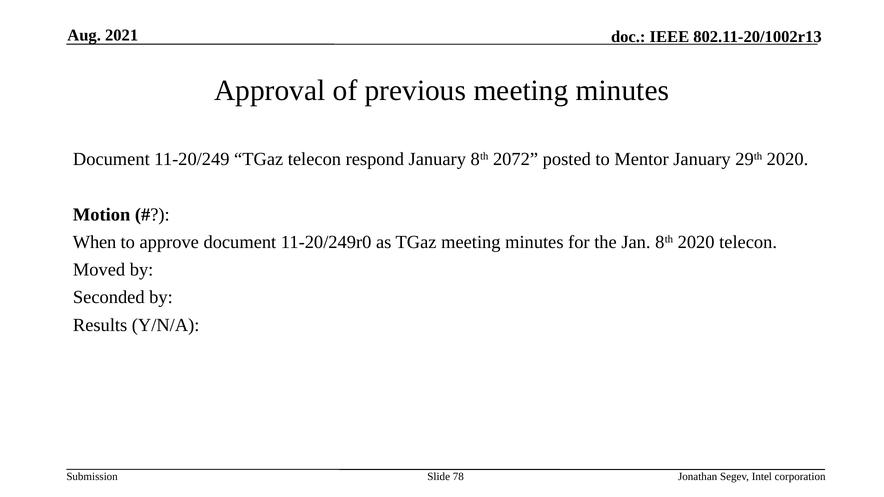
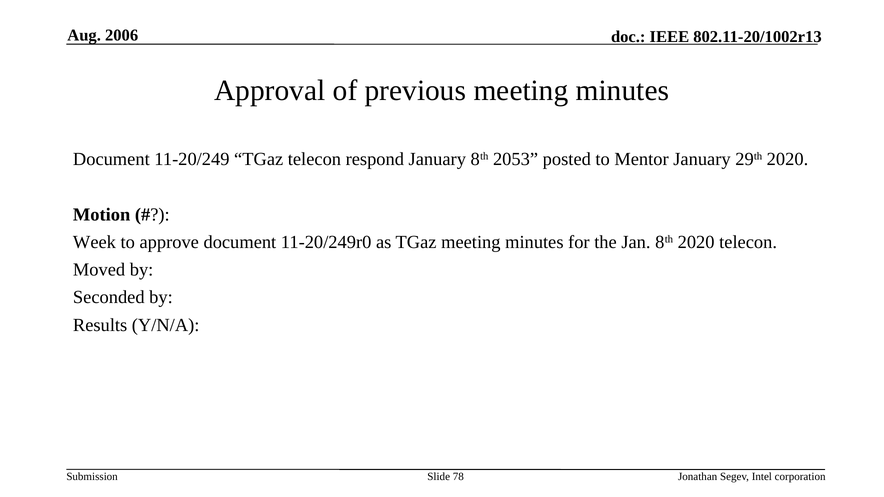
2021: 2021 -> 2006 (122, 35)
2072: 2072 -> 2053 (516, 159)
When: When -> Week (94, 242)
